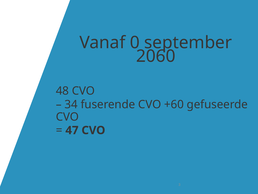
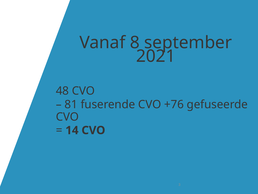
0: 0 -> 8 (135, 42)
2060: 2060 -> 2021 (156, 56)
34: 34 -> 81 (71, 104)
+60: +60 -> +76 (174, 104)
47: 47 -> 14 (72, 130)
